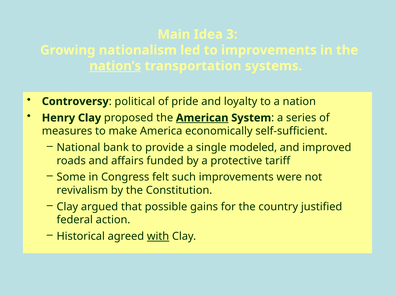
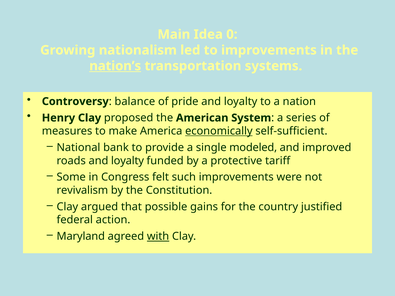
3: 3 -> 0 (232, 34)
political: political -> balance (135, 102)
American underline: present -> none (202, 118)
economically underline: none -> present (219, 131)
roads and affairs: affairs -> loyalty (127, 161)
Historical: Historical -> Maryland (81, 237)
